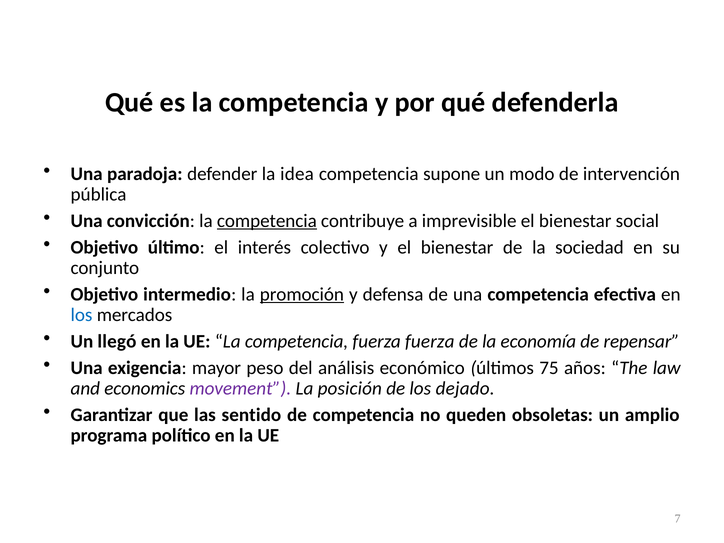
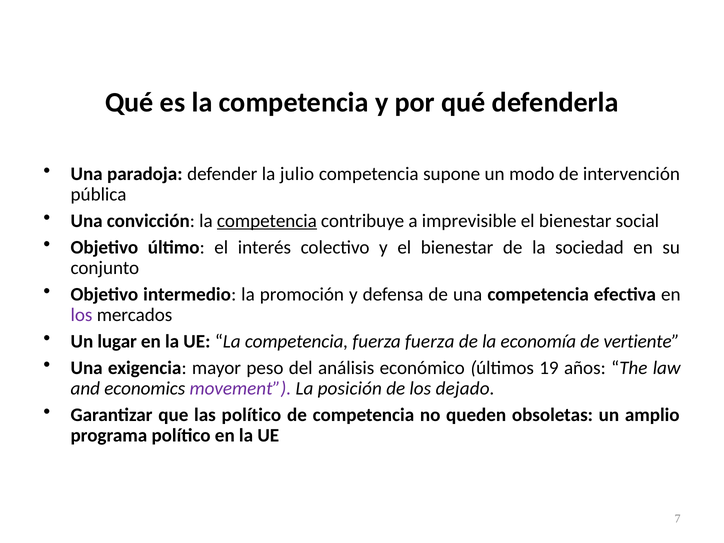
idea: idea -> julio (297, 174)
promoción underline: present -> none (302, 294)
los colour: blue -> purple (82, 315)
llegó: llegó -> lugar (117, 342)
repensar: repensar -> vertiente (641, 342)
75: 75 -> 19 (549, 368)
las sentido: sentido -> político (251, 415)
